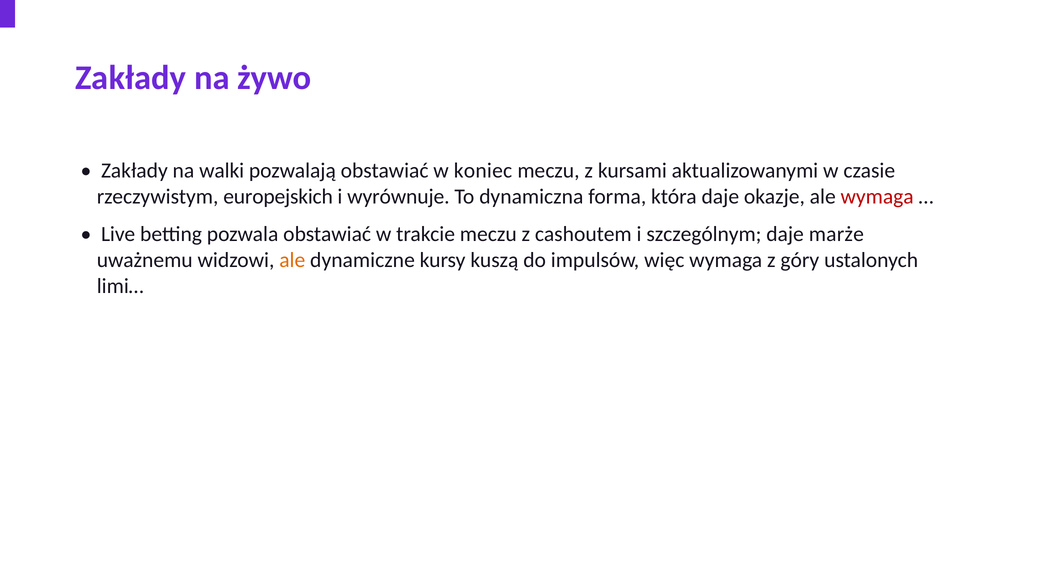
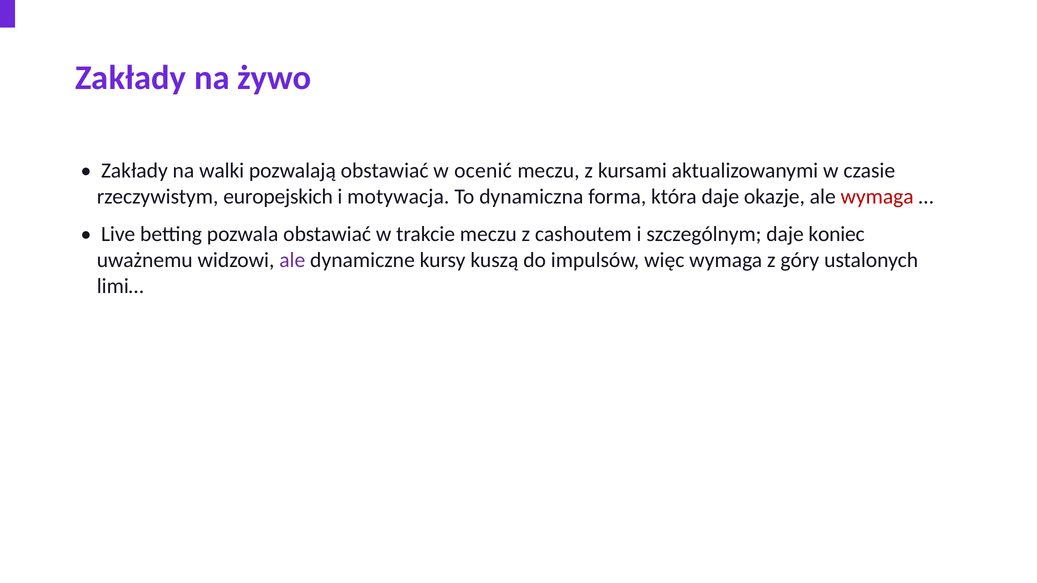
koniec: koniec -> ocenić (483, 171)
wyrównuje: wyrównuje -> motywacja (398, 197)
marże: marże -> koniec (837, 234)
ale colour: orange -> purple (292, 260)
